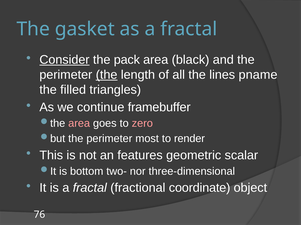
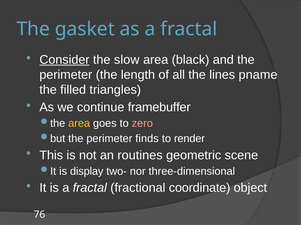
pack: pack -> slow (127, 60)
the underline: present -> none (107, 75)
area colour: pink -> yellow (79, 124)
most: most -> finds (147, 139)
features: features -> routines (140, 156)
scalar: scalar -> scene (241, 156)
bottom: bottom -> display (87, 172)
